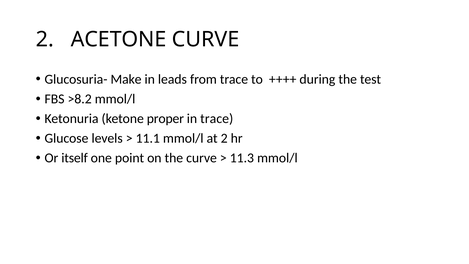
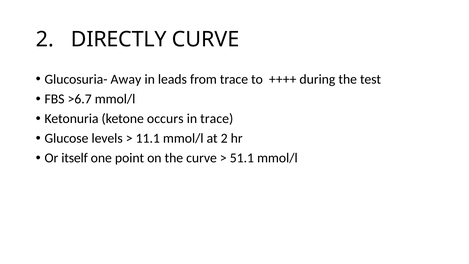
ACETONE: ACETONE -> DIRECTLY (119, 39)
Make: Make -> Away (126, 79)
>8.2: >8.2 -> >6.7 (80, 99)
proper: proper -> occurs (165, 119)
11.3: 11.3 -> 51.1 (242, 158)
